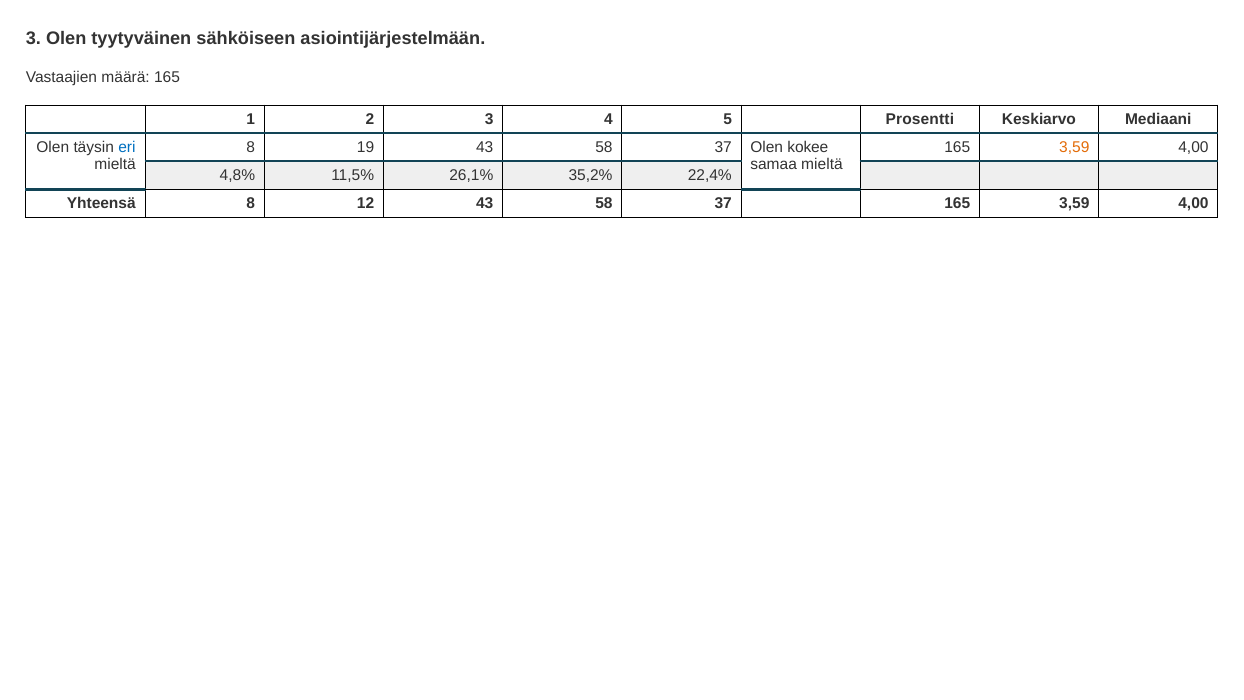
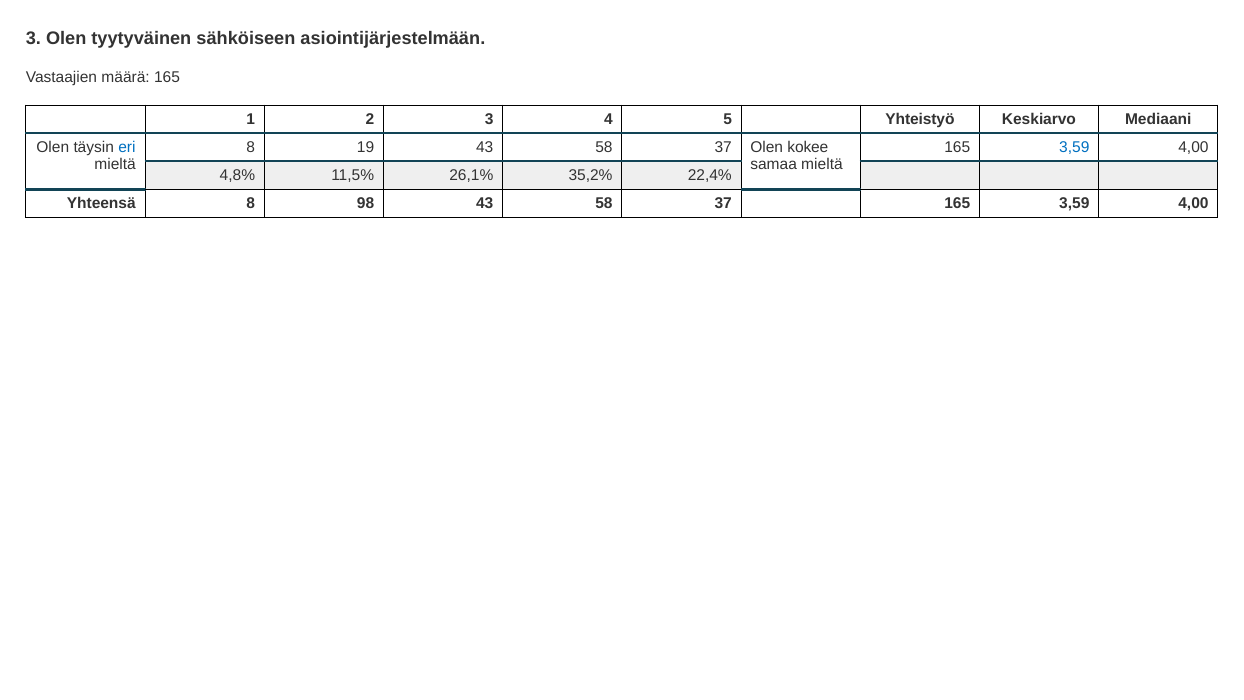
Prosentti: Prosentti -> Yhteistyö (920, 119)
3,59 colour: orange -> blue (1074, 147)
12: 12 -> 98 (366, 203)
